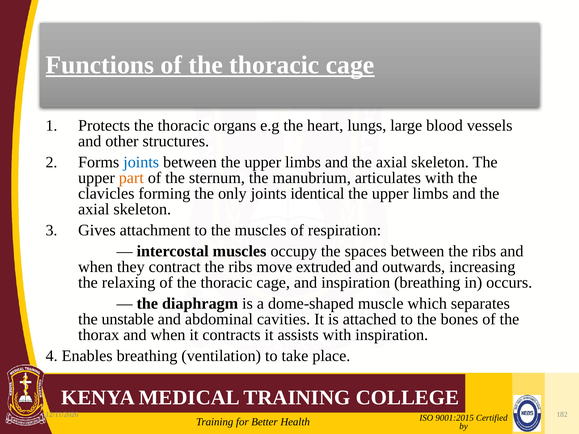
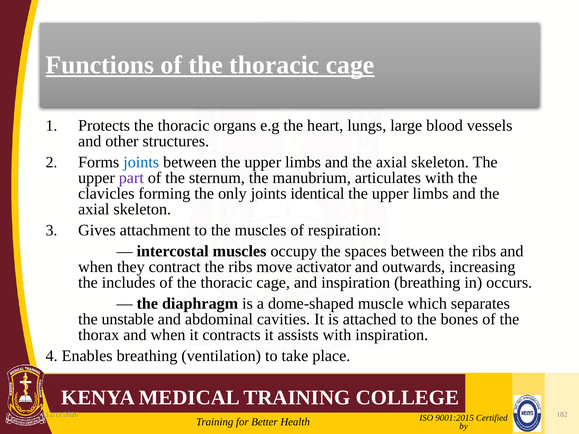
part colour: orange -> purple (131, 178)
extruded: extruded -> activator (324, 267)
relaxing: relaxing -> includes (129, 283)
